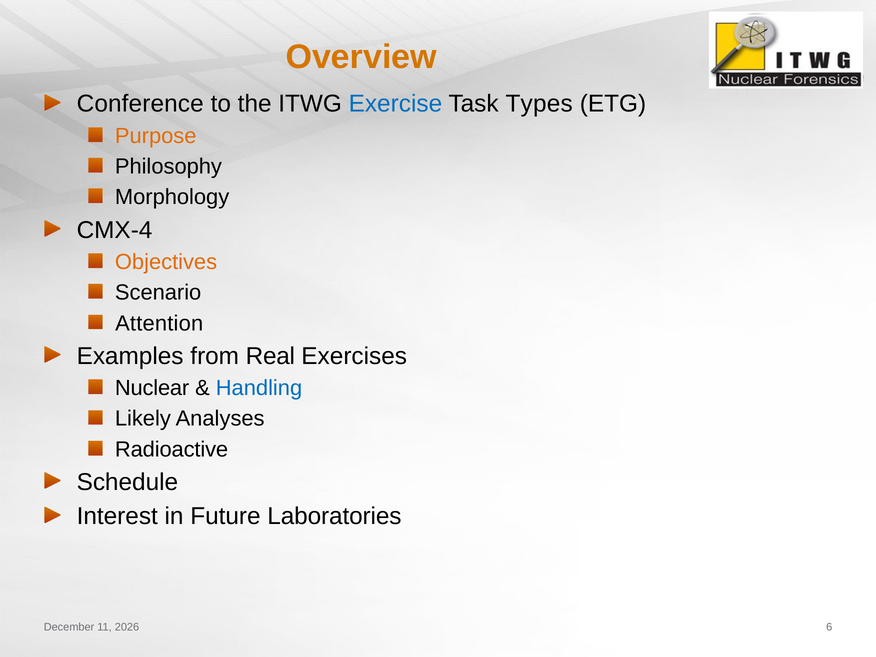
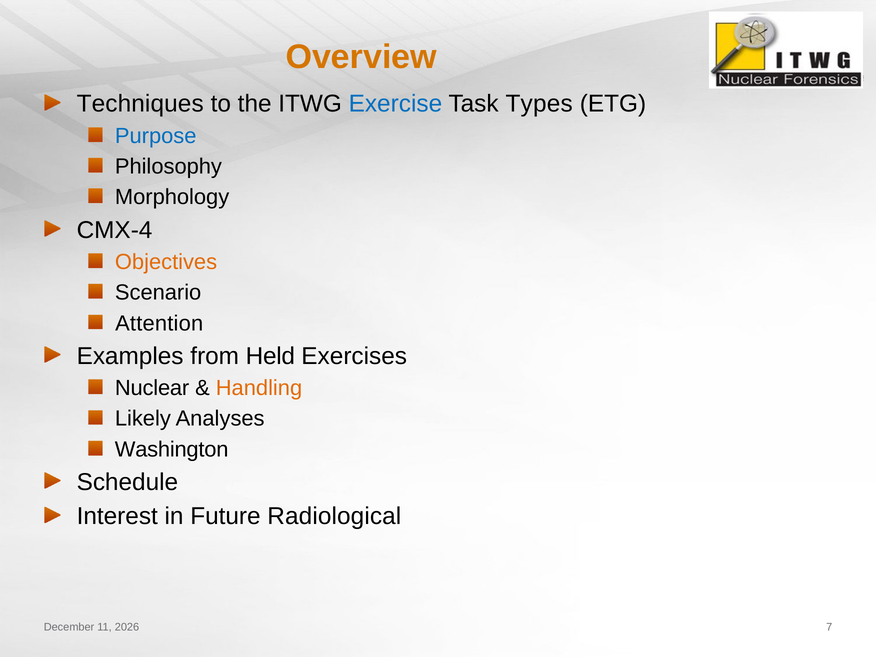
Conference: Conference -> Techniques (140, 104)
Purpose colour: orange -> blue (156, 136)
Real: Real -> Held (270, 356)
Handling colour: blue -> orange (259, 388)
Radioactive: Radioactive -> Washington (172, 449)
Laboratories: Laboratories -> Radiological (334, 516)
6: 6 -> 7 (829, 627)
